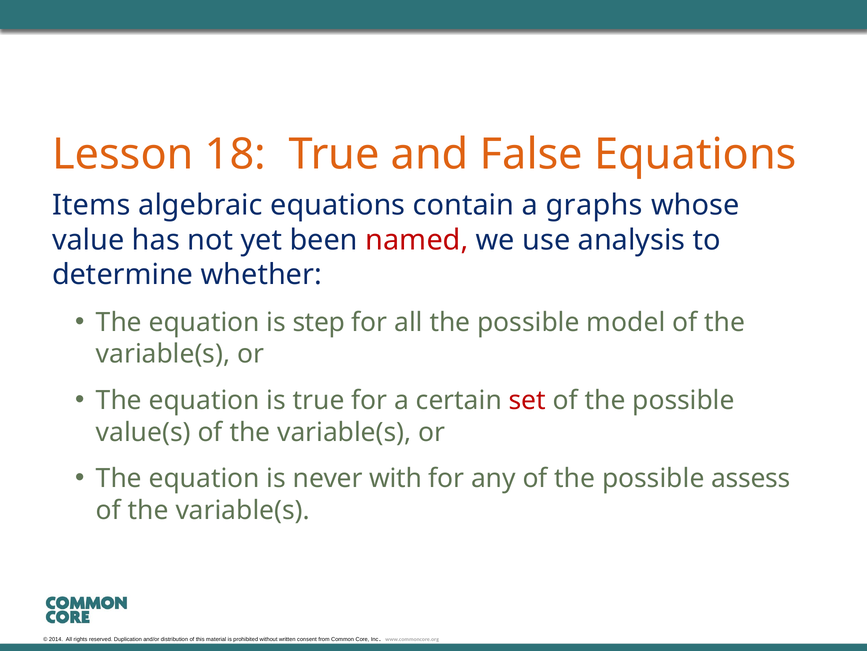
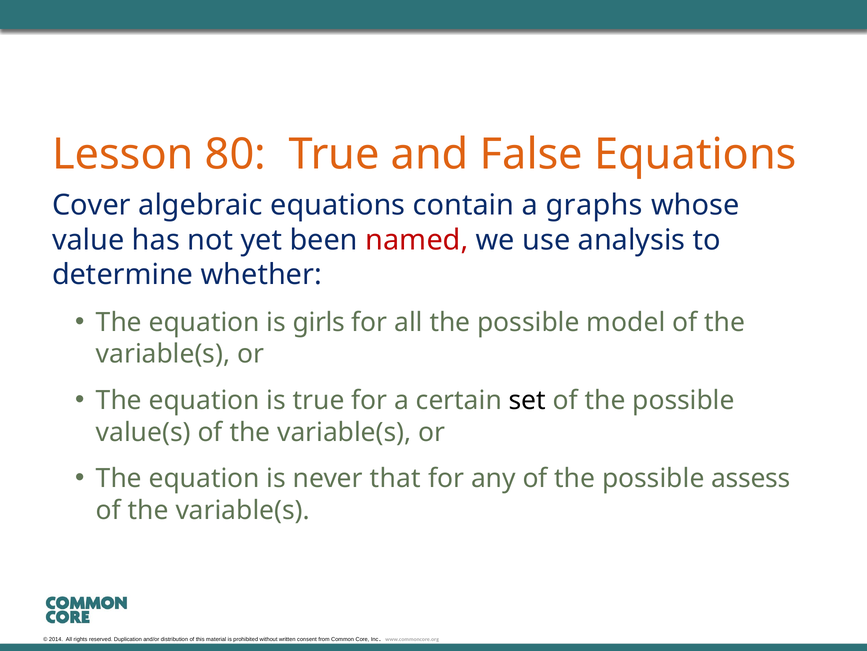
18: 18 -> 80 (235, 154)
Items: Items -> Cover (91, 205)
step: step -> girls (319, 322)
set colour: red -> black (527, 400)
with: with -> that (395, 478)
